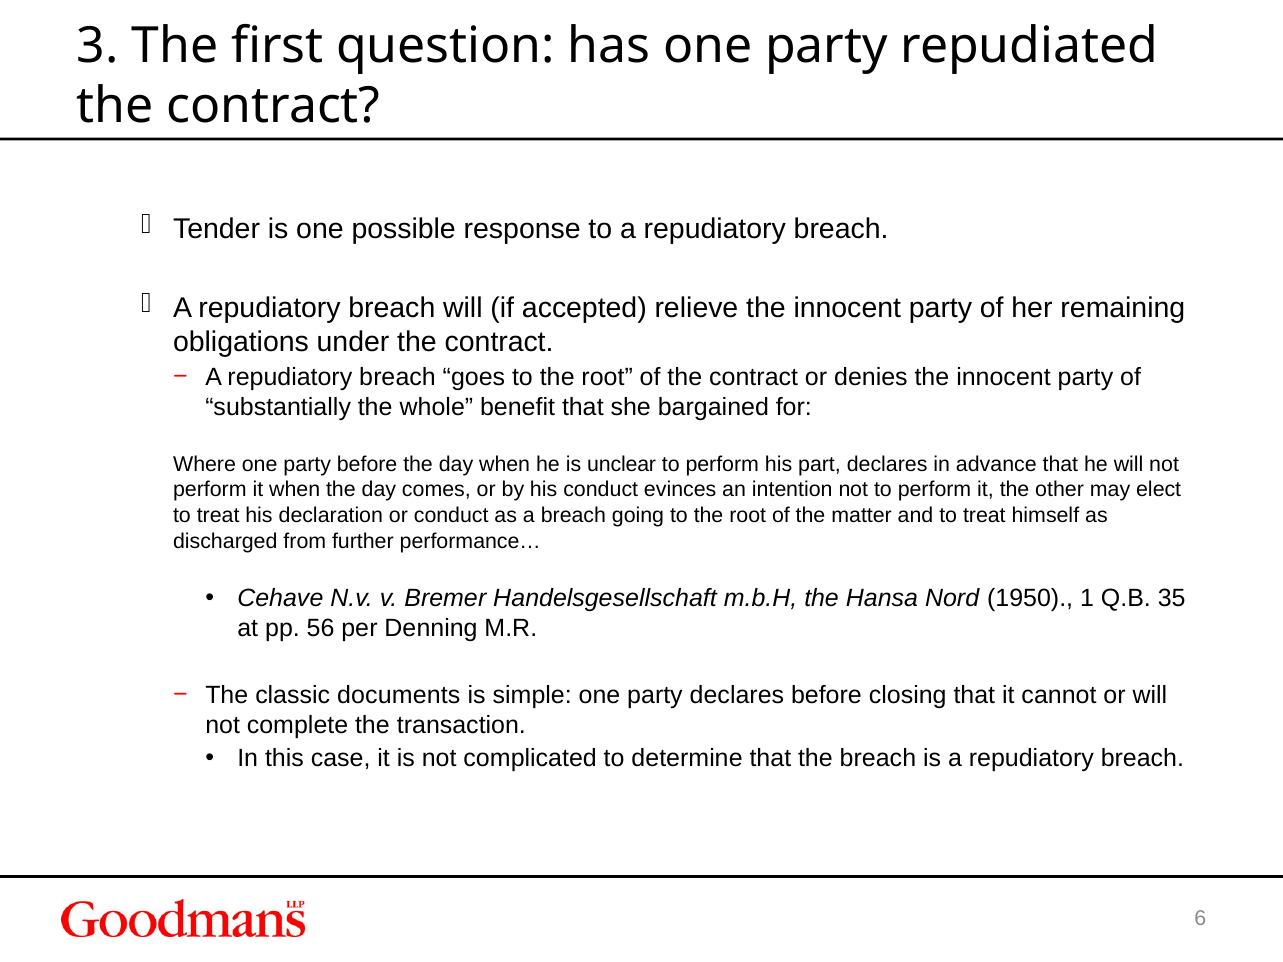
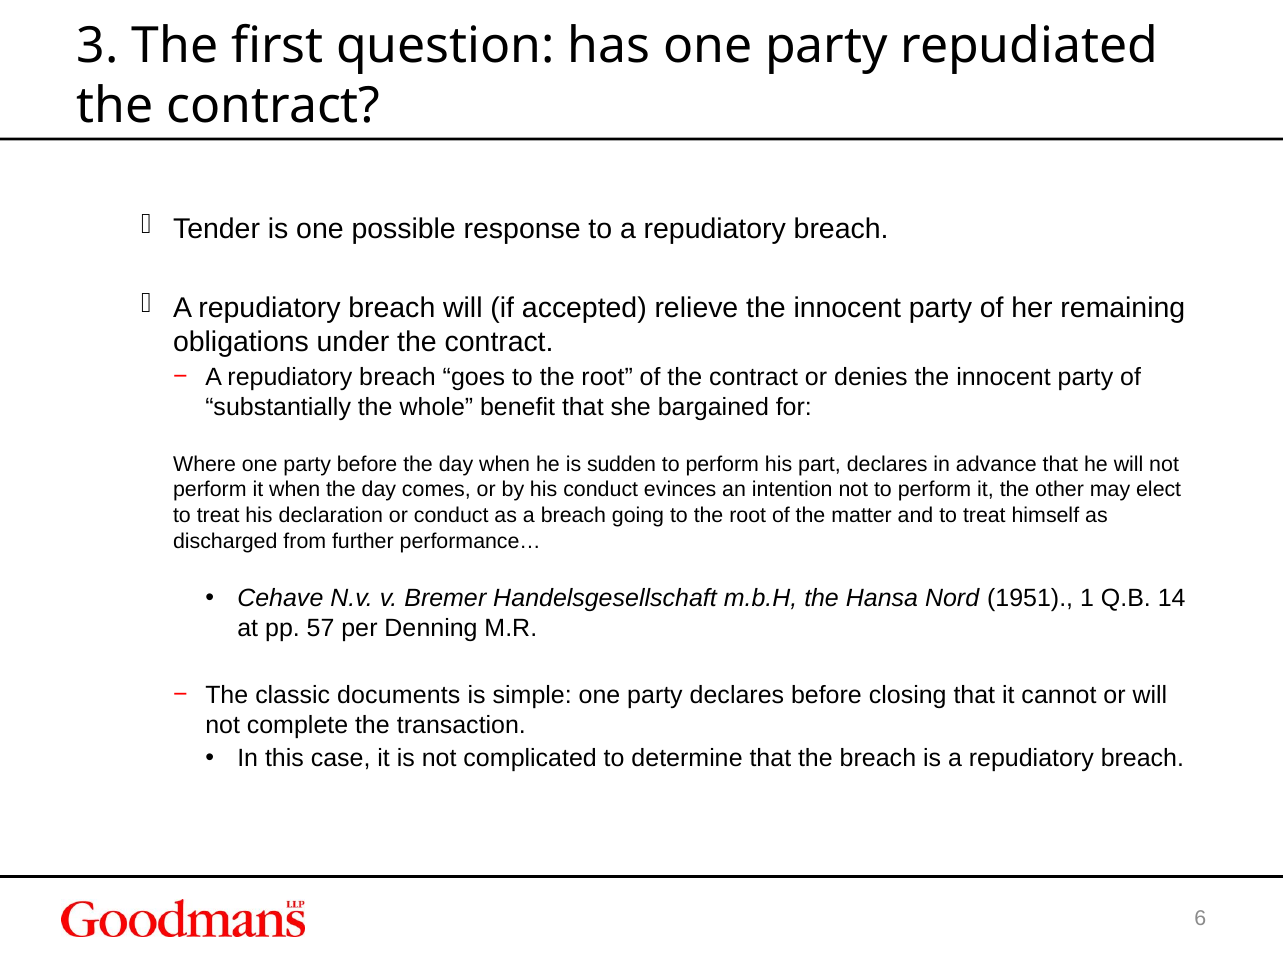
unclear: unclear -> sudden (622, 464)
1950: 1950 -> 1951 (1030, 598)
35: 35 -> 14 (1172, 598)
56: 56 -> 57 (321, 628)
